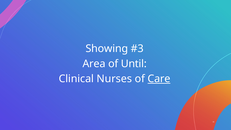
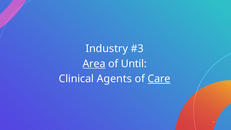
Showing: Showing -> Industry (107, 49)
Area underline: none -> present (94, 64)
Nurses: Nurses -> Agents (114, 79)
